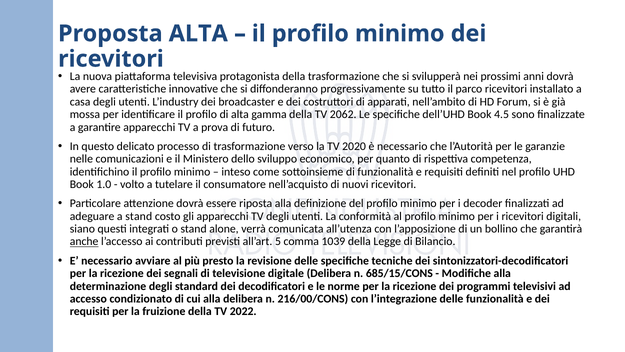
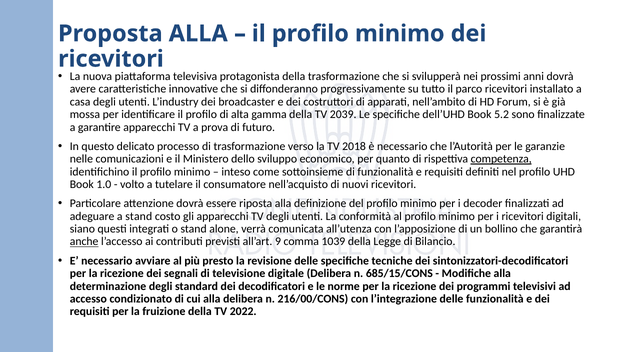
Proposta ALTA: ALTA -> ALLA (198, 34)
2062: 2062 -> 2039 (343, 114)
4.5: 4.5 -> 5.2 (502, 114)
2020: 2020 -> 2018 (354, 146)
competenza underline: none -> present (501, 159)
5: 5 -> 9 (278, 241)
